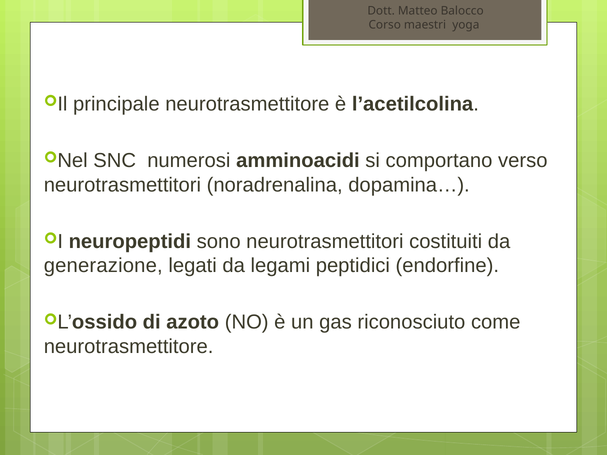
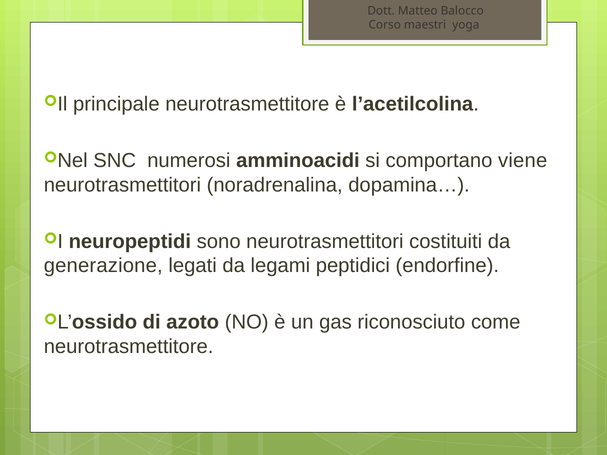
verso: verso -> viene (523, 161)
